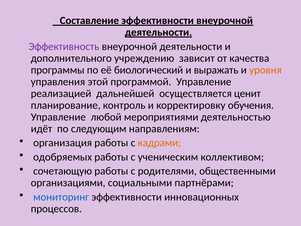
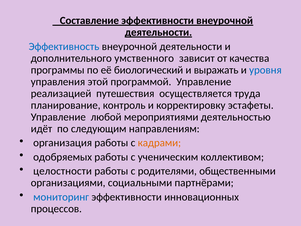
Эффективность colour: purple -> blue (64, 46)
учреждению: учреждению -> умственного (144, 58)
уровня colour: orange -> blue (265, 70)
дальнейшей: дальнейшей -> путешествия (125, 93)
ценит: ценит -> труда (247, 93)
обучения: обучения -> эстафеты (251, 105)
сочетающую: сочетающую -> целостности (63, 171)
